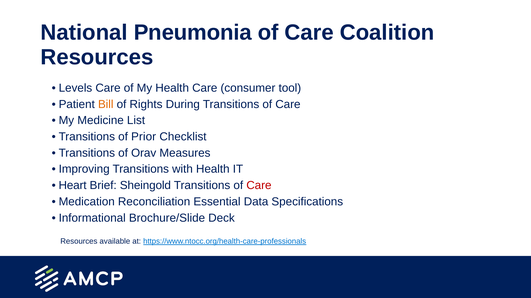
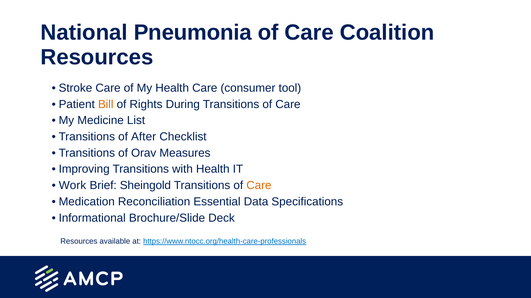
Levels: Levels -> Stroke (75, 88)
Prior: Prior -> After (144, 137)
Heart: Heart -> Work (72, 186)
Care colour: red -> orange (259, 186)
